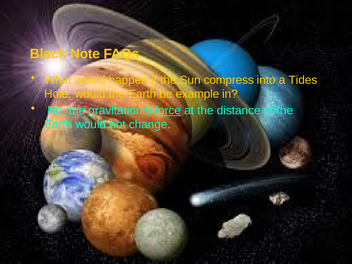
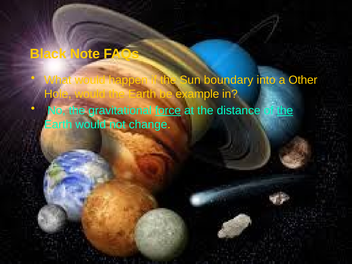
compress: compress -> boundary (229, 80)
Tides: Tides -> Other (303, 80)
the underline: none -> present (285, 111)
